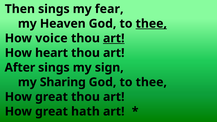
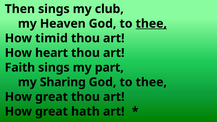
fear: fear -> club (109, 9)
voice: voice -> timid (51, 38)
art underline: present -> none (114, 38)
After: After -> Faith (20, 68)
sign: sign -> part (109, 68)
